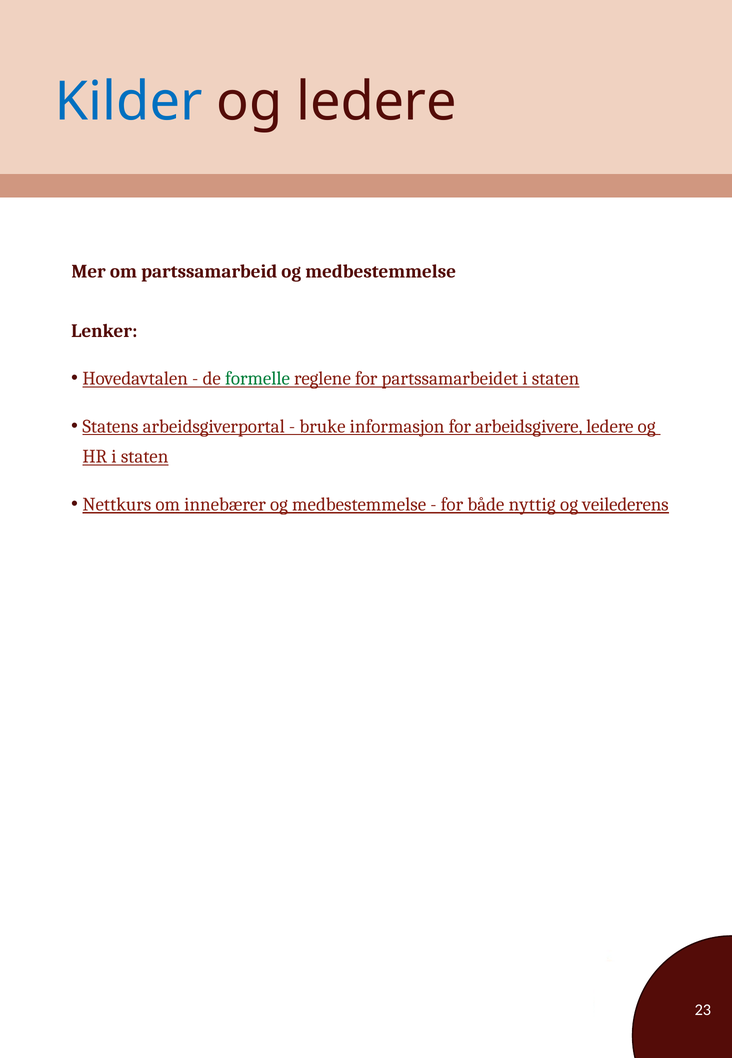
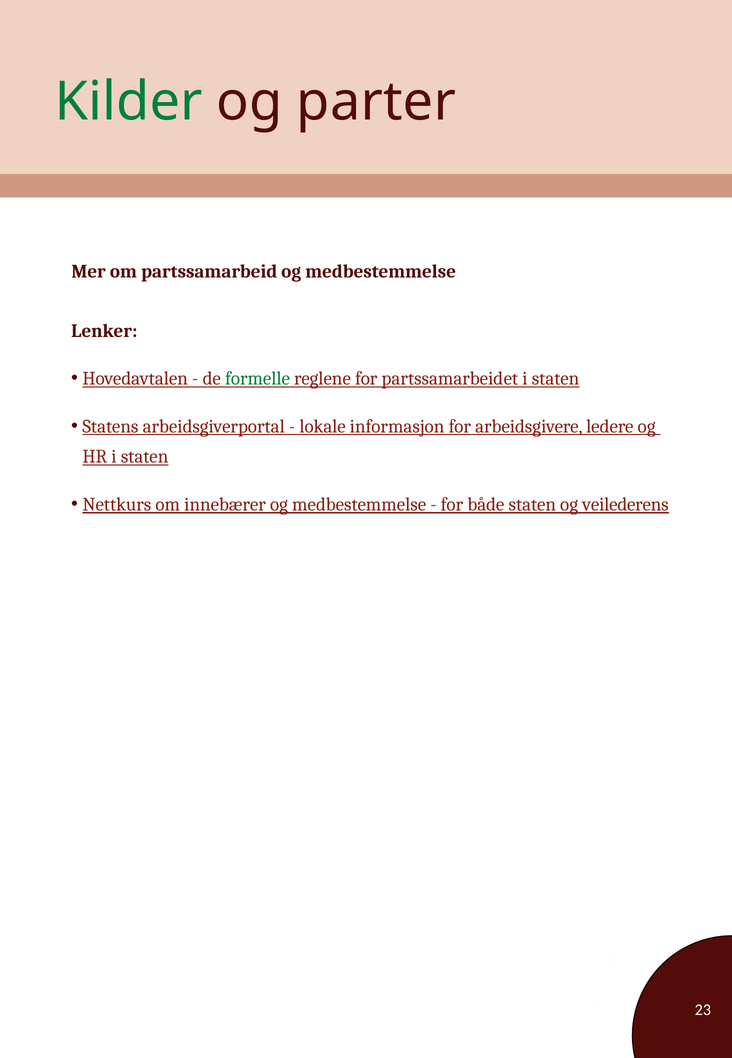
Kilder colour: blue -> green (129, 102)
og ledere: ledere -> parter (376, 102)
bruke: bruke -> lokale (323, 426)
både nyttig: nyttig -> staten (532, 504)
